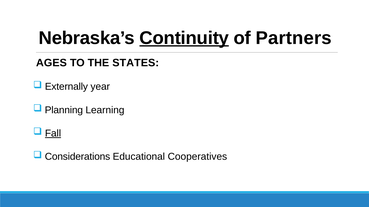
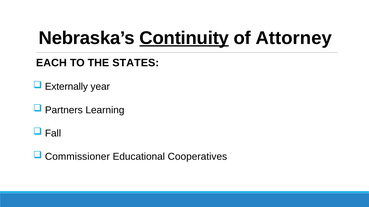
Partners: Partners -> Attorney (294, 38)
AGES: AGES -> EACH (51, 63)
Planning: Planning -> Partners (64, 110)
Fall underline: present -> none (53, 134)
Considerations: Considerations -> Commissioner (77, 157)
